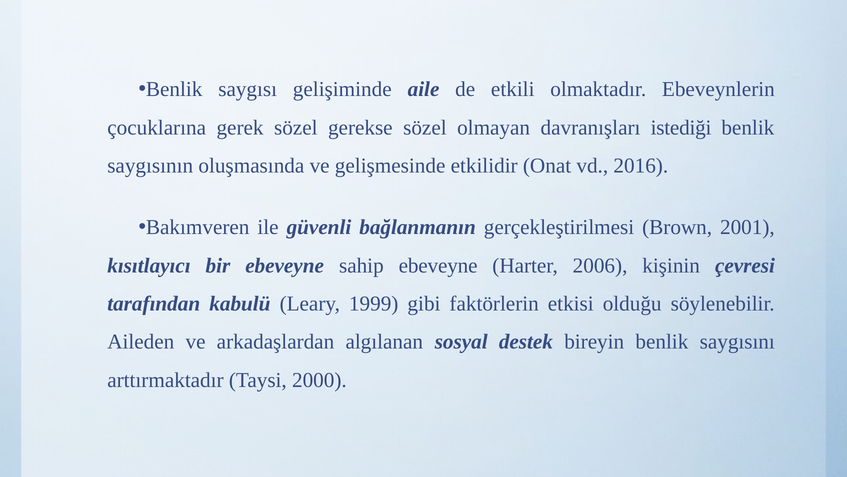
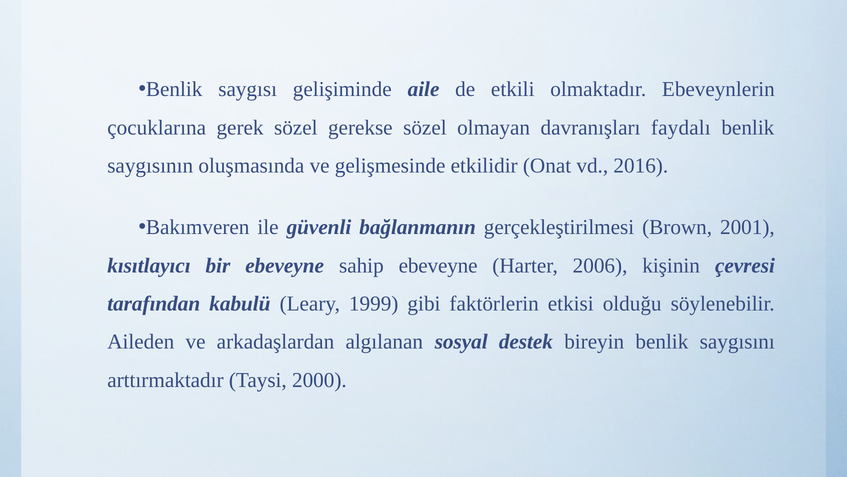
istediği: istediği -> faydalı (681, 127)
